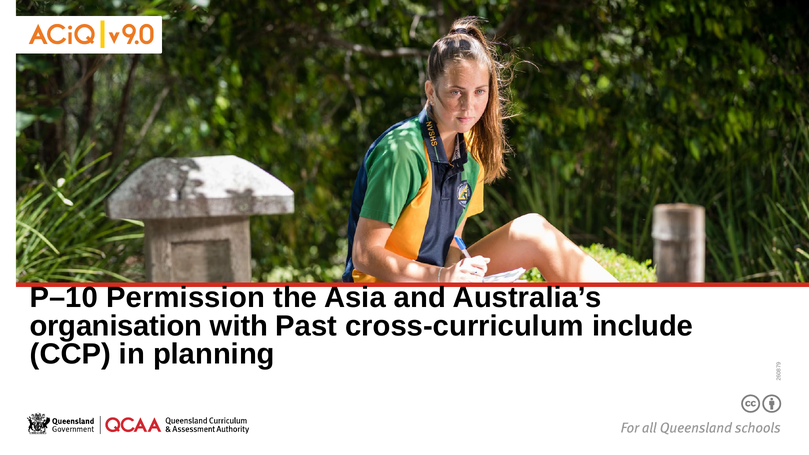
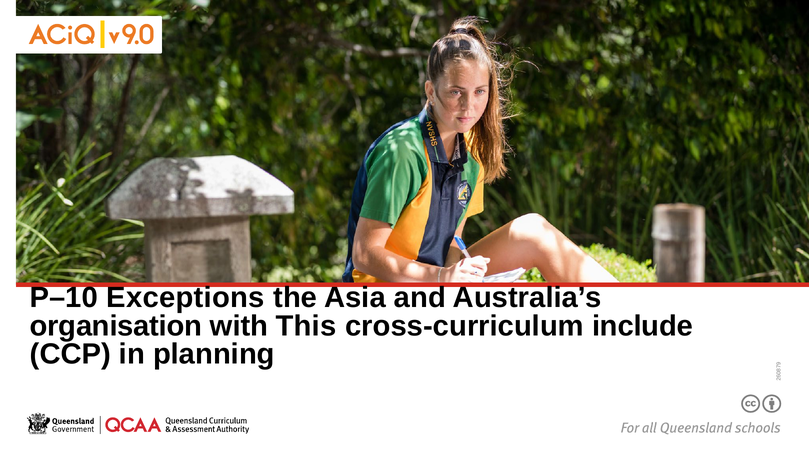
Permission: Permission -> Exceptions (185, 298)
Past: Past -> This (306, 326)
